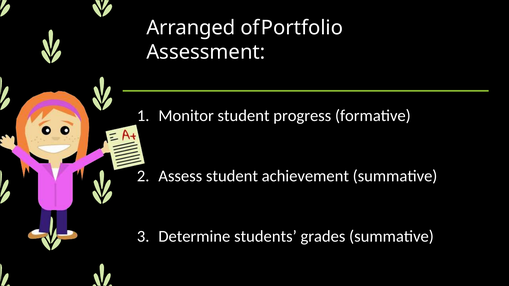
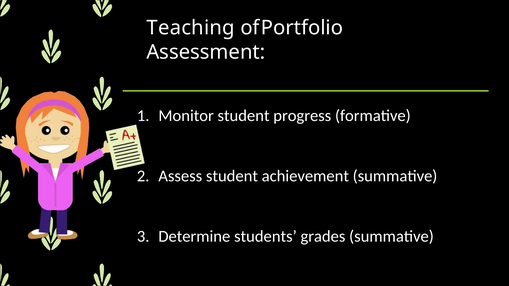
Arranged: Arranged -> Teaching (191, 28)
